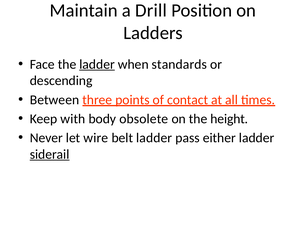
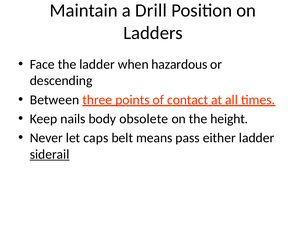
ladder underline: present -> none (97, 64)
standards: standards -> hazardous (179, 64)
with: with -> nails (73, 119)
wire: wire -> caps (96, 138)
belt ladder: ladder -> means (154, 138)
